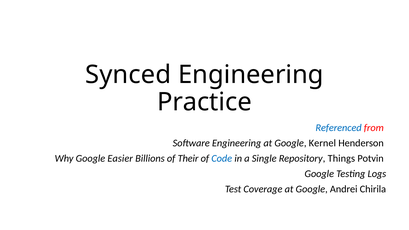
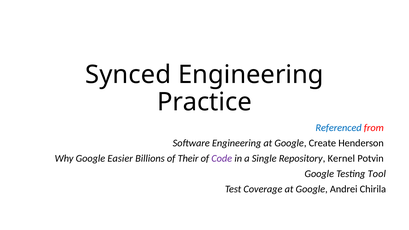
Kernel: Kernel -> Create (322, 143)
Code colour: blue -> purple (222, 158)
Things: Things -> Kernel (341, 158)
Logs: Logs -> Tool (377, 174)
